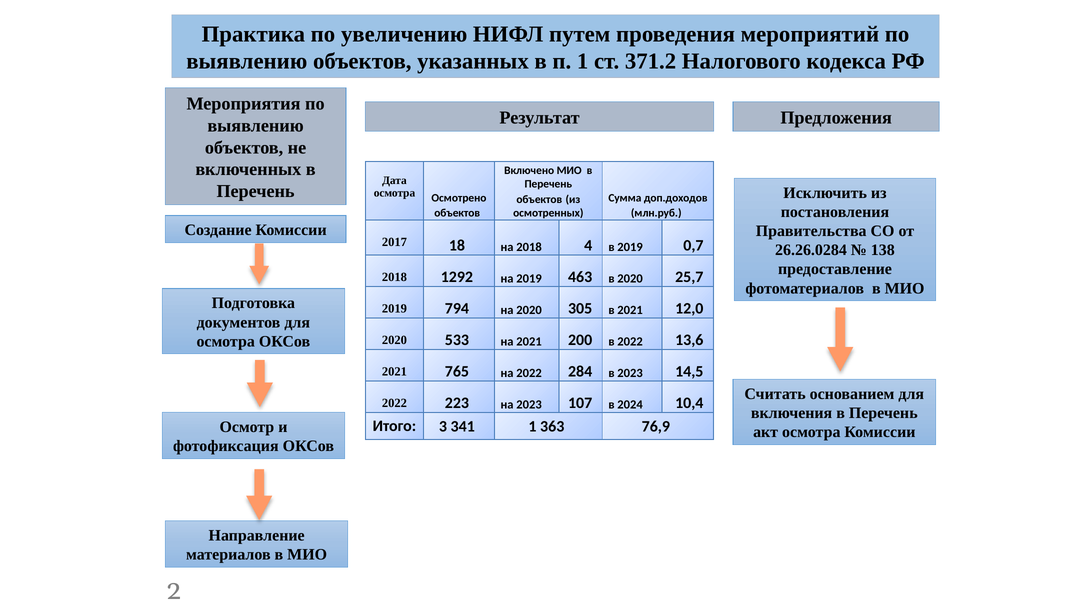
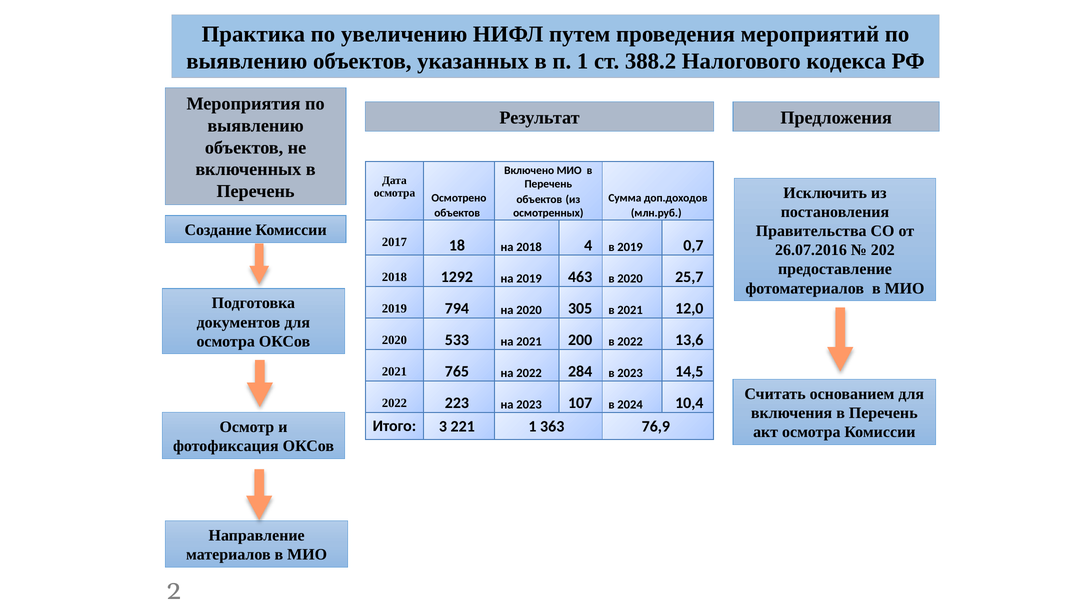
371.2: 371.2 -> 388.2 (651, 61)
26.26.0284: 26.26.0284 -> 26.07.2016 (811, 250)
138: 138 -> 202 (883, 250)
341: 341 -> 221 (463, 427)
